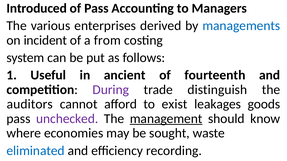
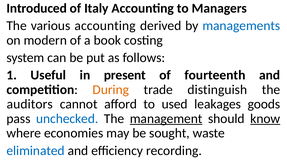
of Pass: Pass -> Italy (96, 8)
various enterprises: enterprises -> accounting (105, 26)
incident: incident -> modern (45, 40)
from: from -> book (107, 40)
ancient: ancient -> present (125, 75)
During colour: purple -> orange (111, 90)
exist: exist -> used (175, 104)
unchecked colour: purple -> blue (67, 119)
know underline: none -> present (265, 119)
